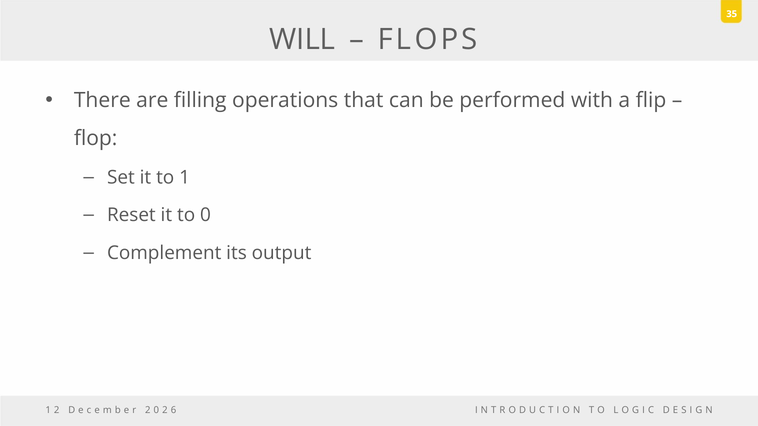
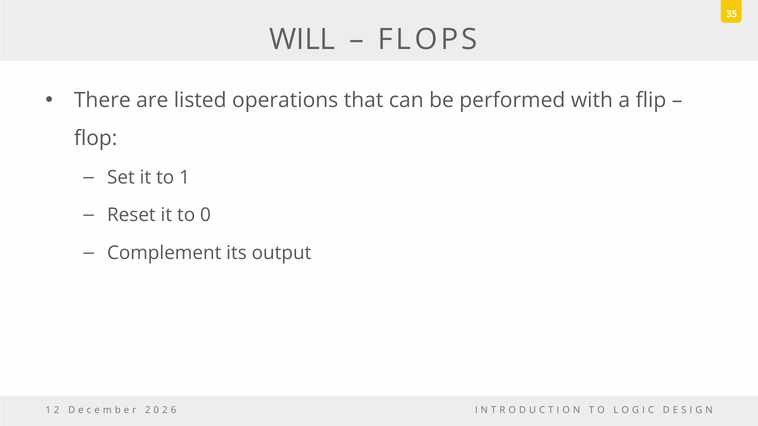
filling: filling -> listed (200, 101)
